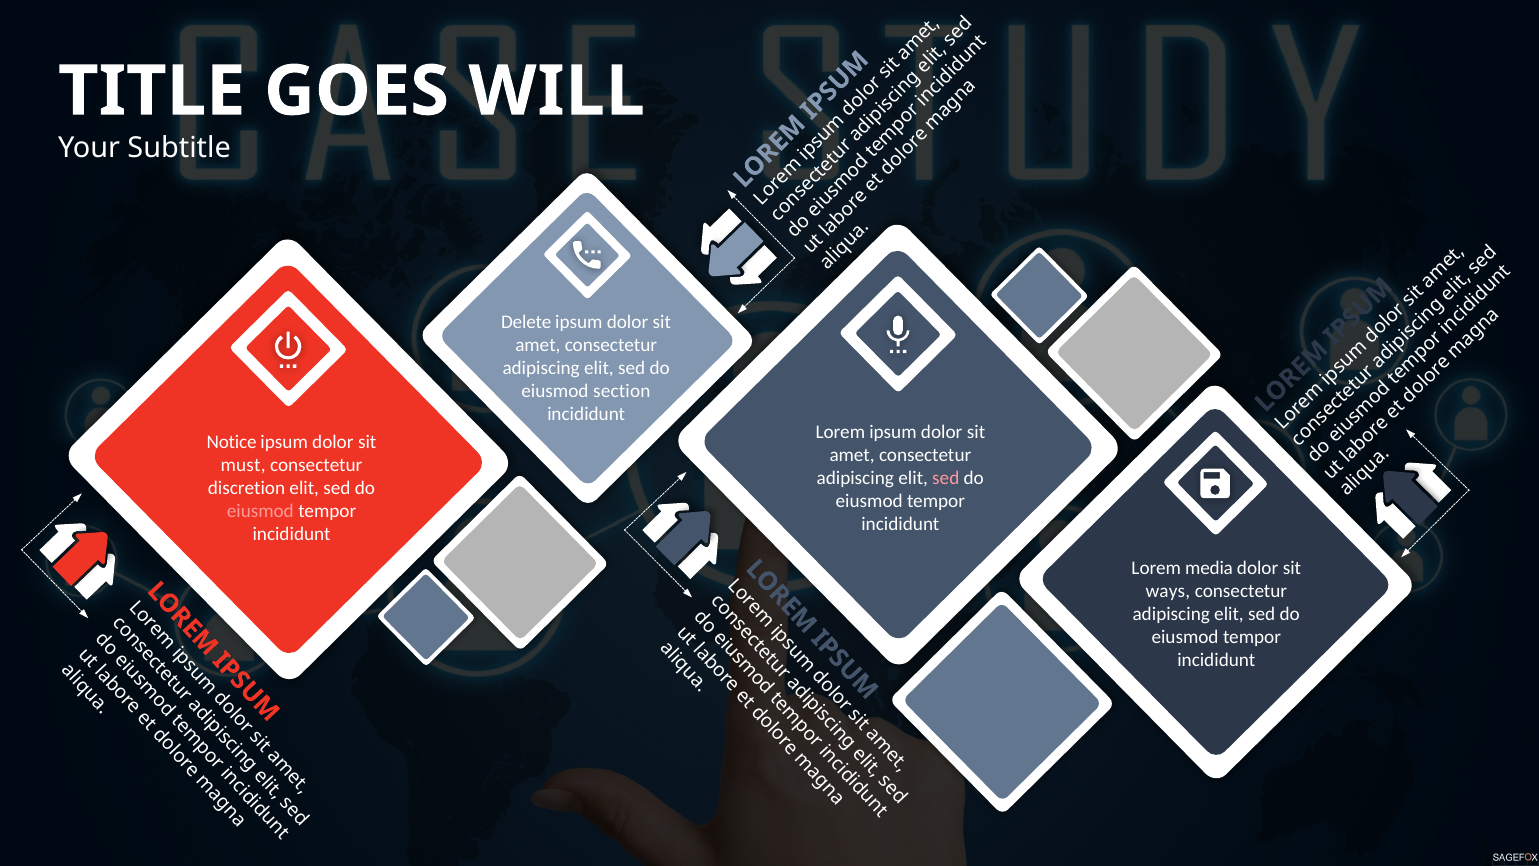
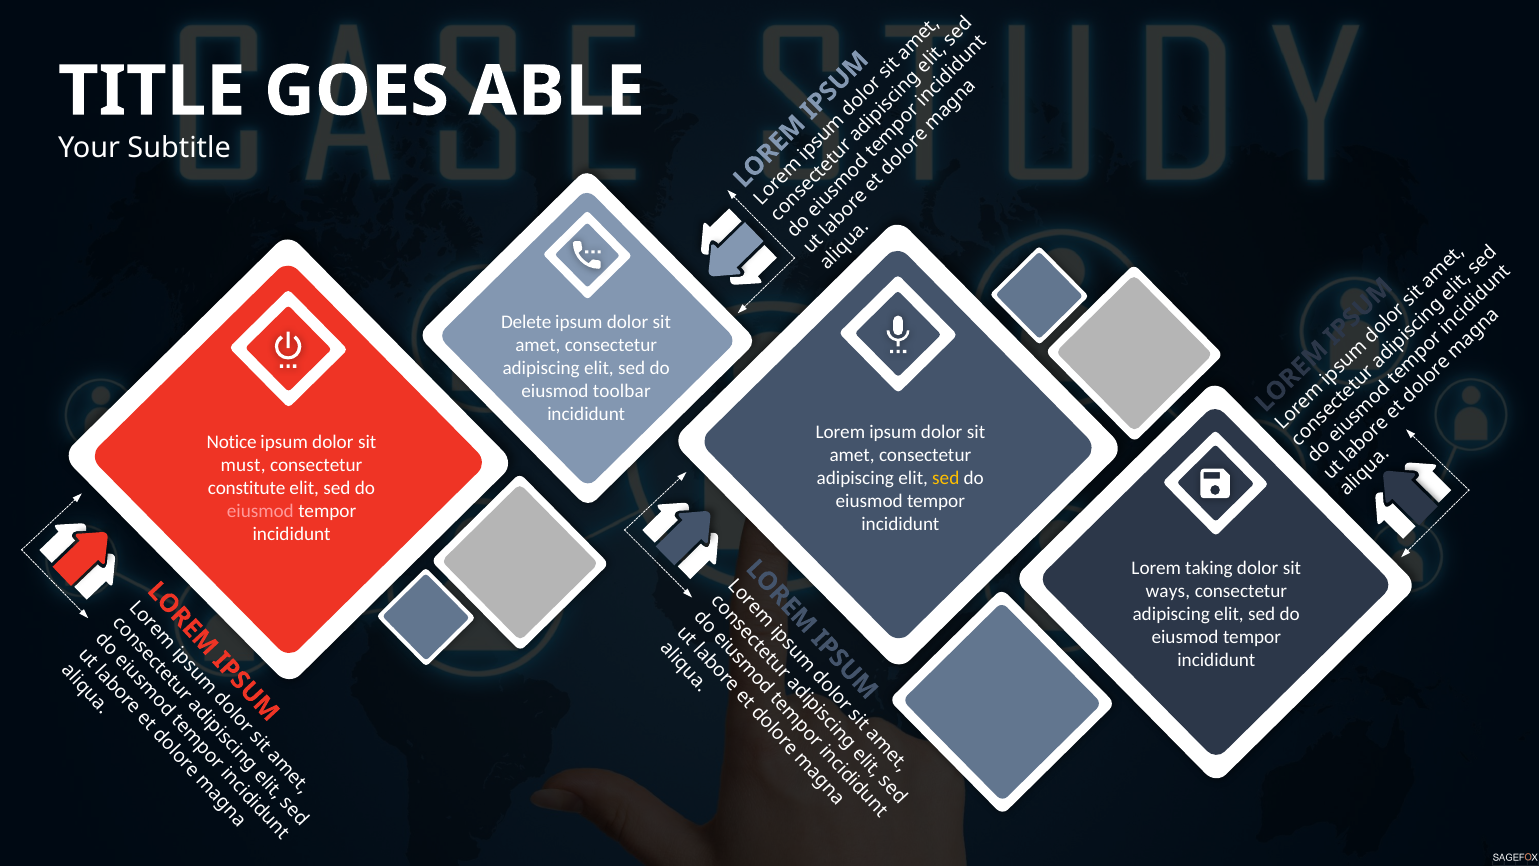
WILL: WILL -> ABLE (557, 91)
section: section -> toolbar (622, 391)
sed colour: pink -> yellow (946, 478)
discretion: discretion -> constitute (247, 488)
media: media -> taking (1209, 568)
